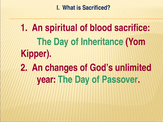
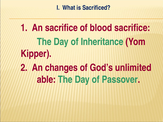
An spiritual: spiritual -> sacrifice (61, 28)
year: year -> able (46, 80)
